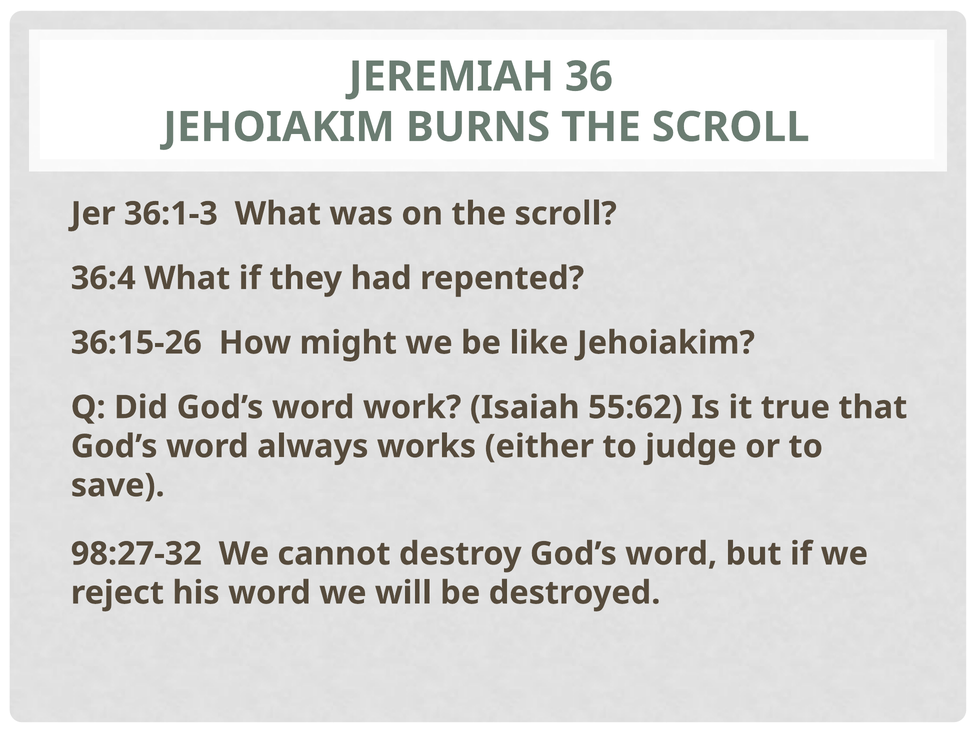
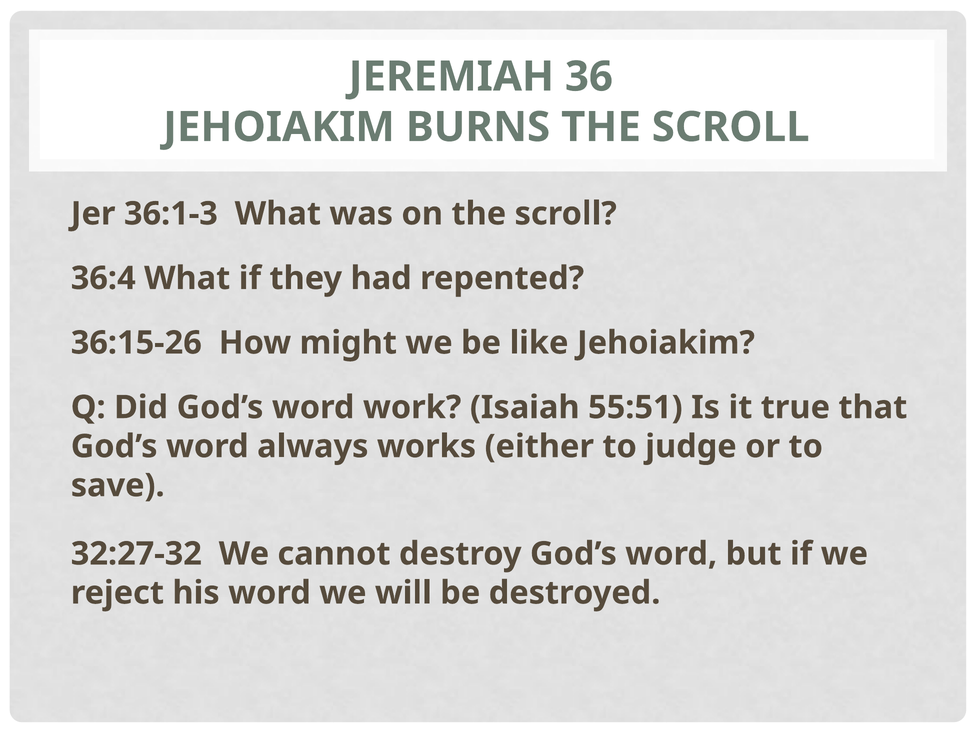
55:62: 55:62 -> 55:51 (635, 407)
98:27-32: 98:27-32 -> 32:27-32 (136, 554)
